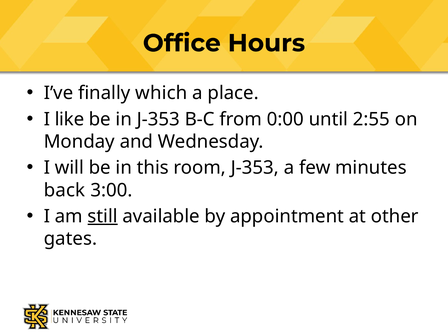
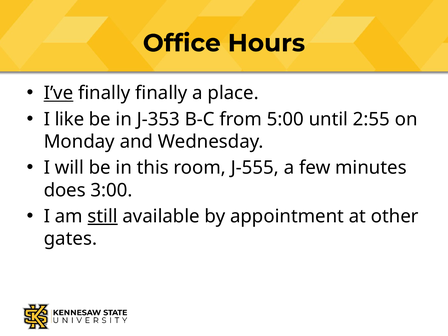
I’ve underline: none -> present (58, 93)
finally which: which -> finally (161, 93)
0:00: 0:00 -> 5:00 (285, 119)
room J-353: J-353 -> J-555 (255, 168)
back: back -> does (65, 190)
